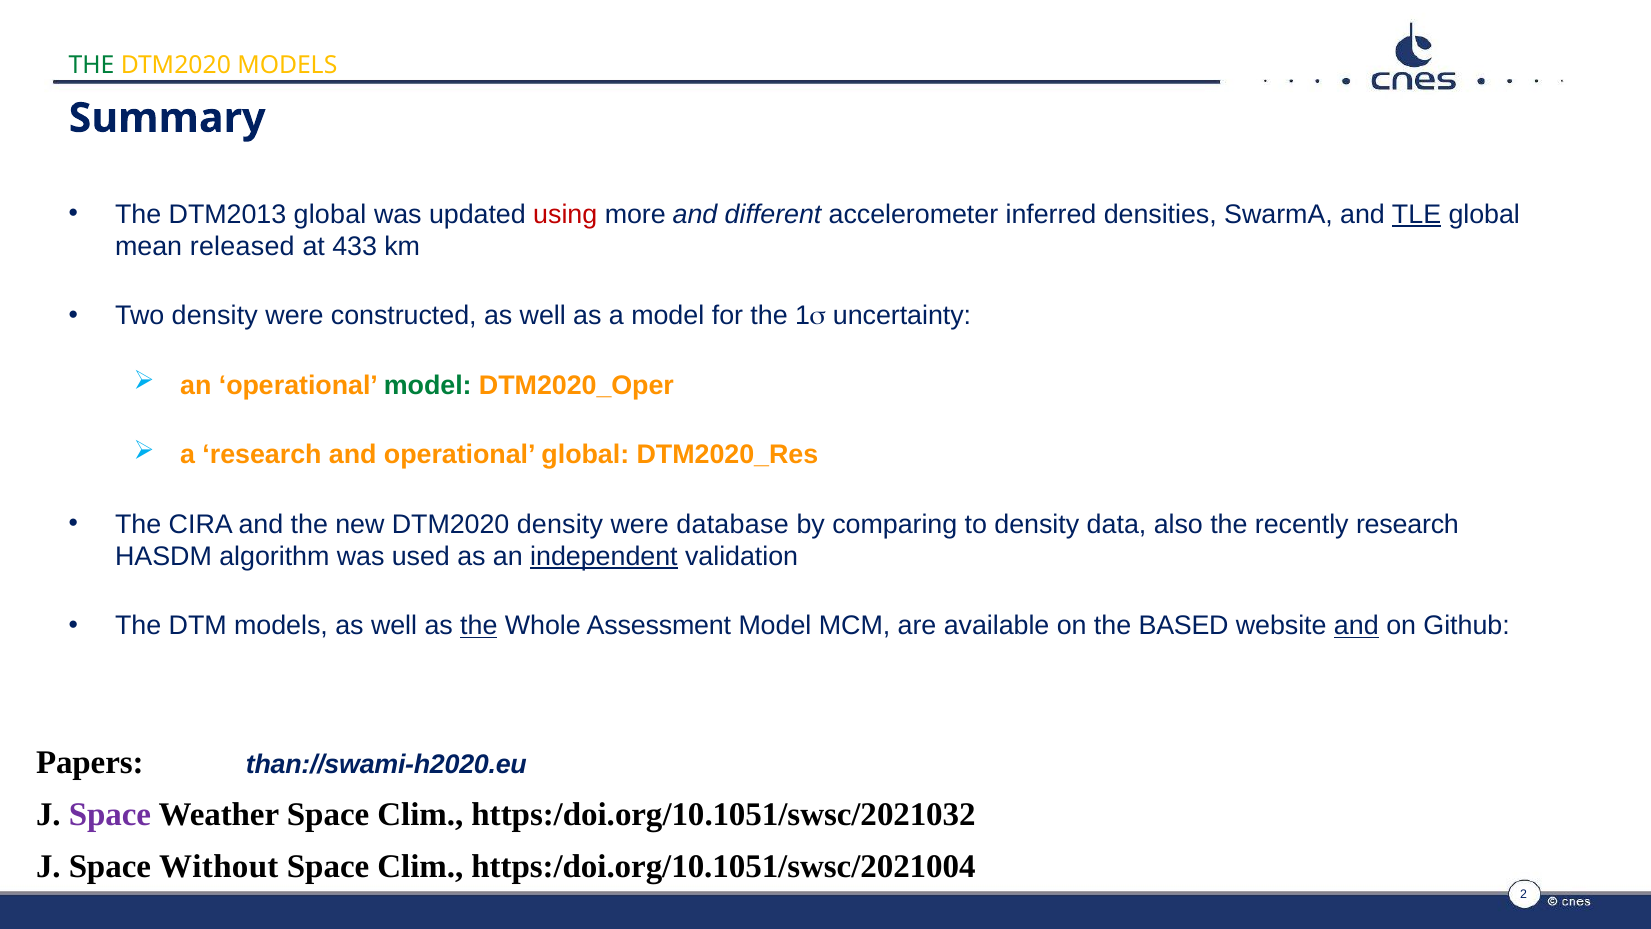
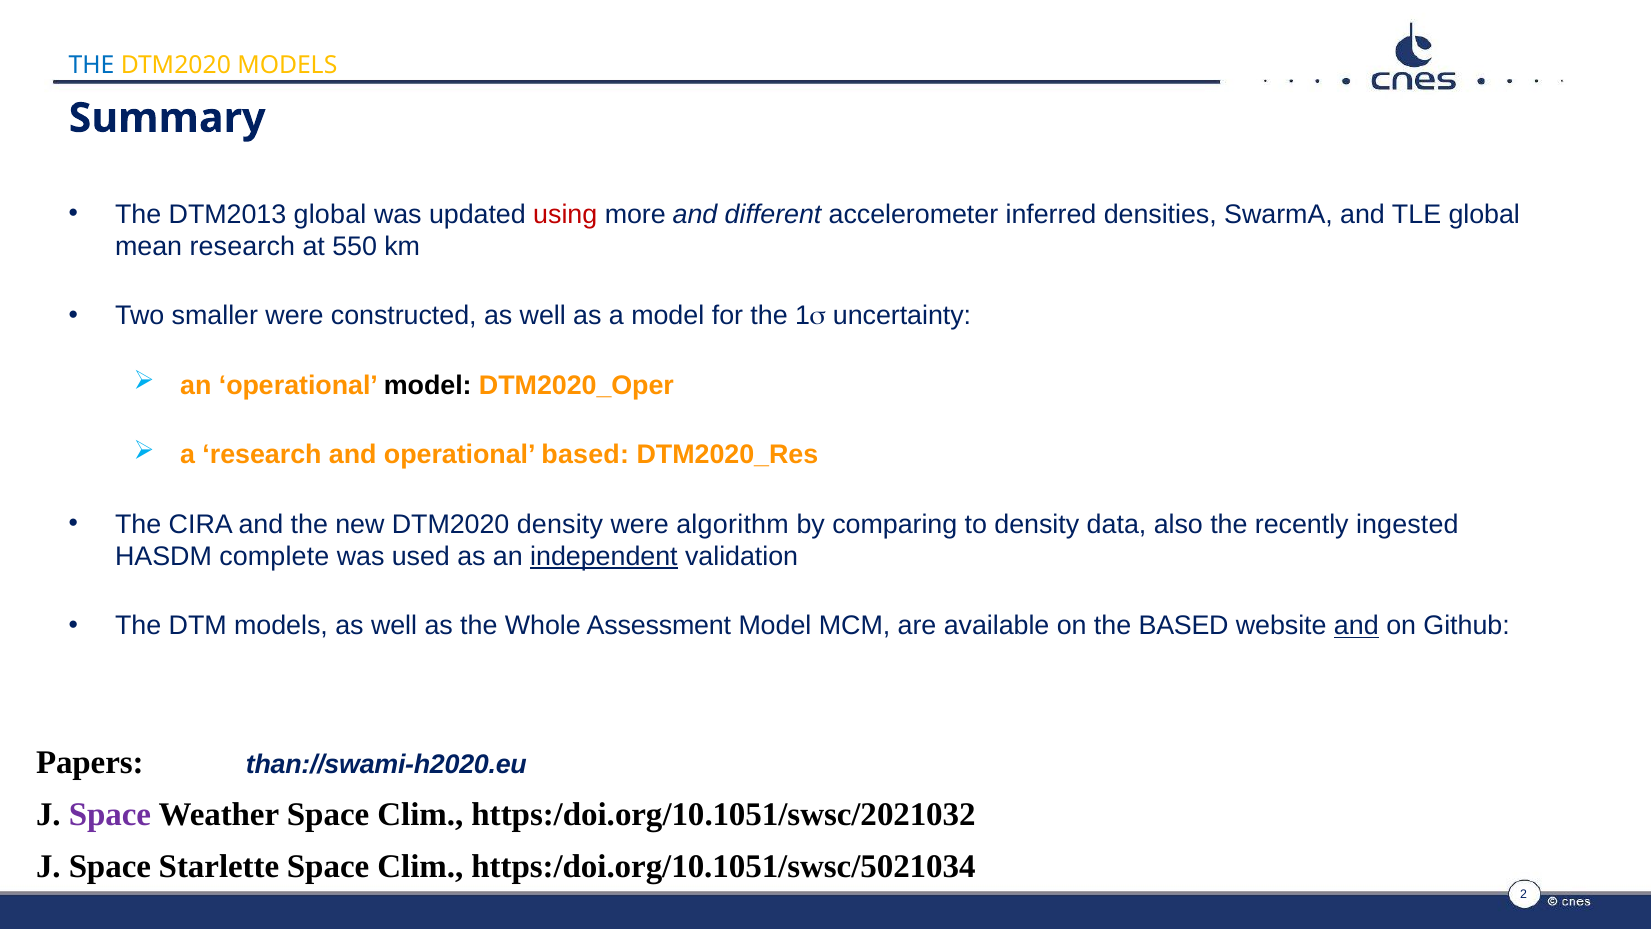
THE colour: green -> blue (91, 65)
TLE underline: present -> none (1417, 214)
mean released: released -> research (242, 247)
433: 433 -> 550 (355, 247)
Two density: density -> smaller (215, 316)
model colour: green -> black (428, 385)
operational global: global -> based (585, 455)
database: database -> algorithm (733, 524)
recently research: research -> ingested (1407, 524)
algorithm: algorithm -> complete (274, 556)
the underline: present -> none (479, 626)
Without: Without -> Starlette (219, 866)
https:/doi.org/10.1051/swsc/2021004: https:/doi.org/10.1051/swsc/2021004 -> https:/doi.org/10.1051/swsc/5021034 (723, 866)
